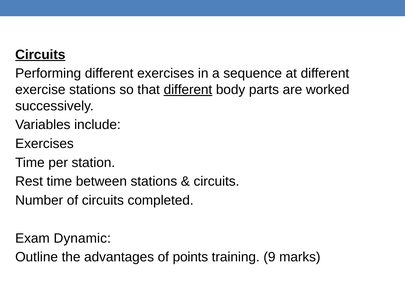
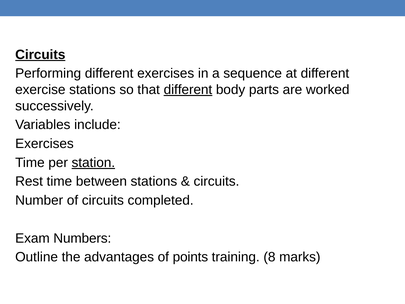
station underline: none -> present (93, 162)
Dynamic: Dynamic -> Numbers (82, 238)
9: 9 -> 8 (269, 257)
